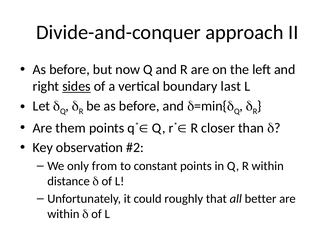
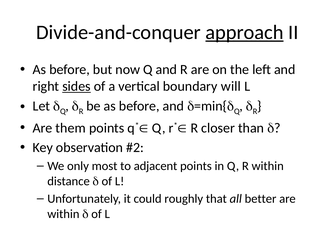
approach underline: none -> present (245, 32)
last: last -> will (231, 86)
from: from -> most (105, 166)
constant: constant -> adjacent (156, 166)
